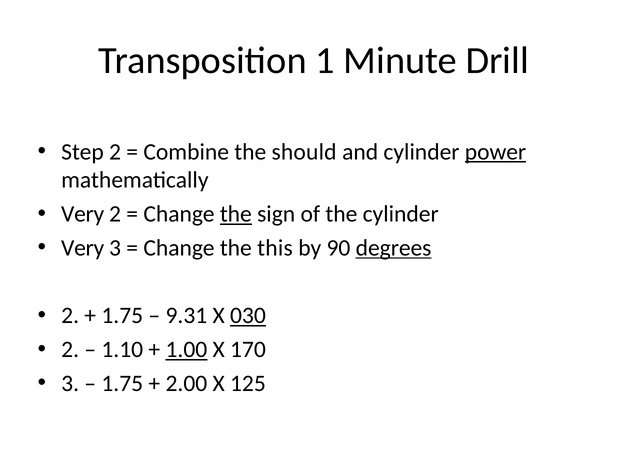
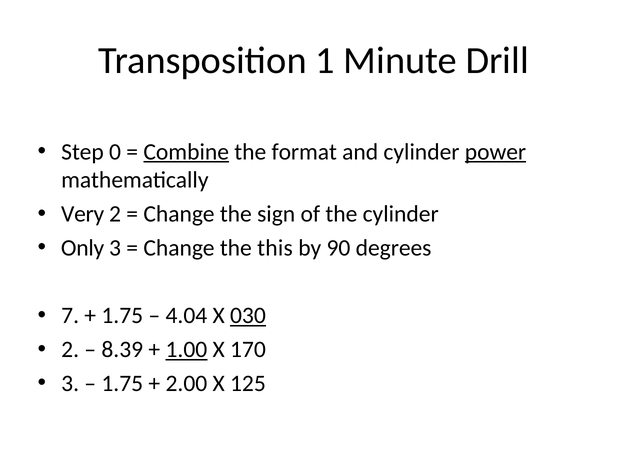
Step 2: 2 -> 0 (115, 152)
Combine underline: none -> present (186, 152)
should: should -> format (304, 152)
the underline: present -> none (236, 214)
Very: Very -> Only (83, 248)
degrees underline: present -> none (394, 248)
2: 2 -> 7 (70, 316)
9.31: 9.31 -> 4.04 (186, 316)
1.10: 1.10 -> 8.39 (122, 349)
